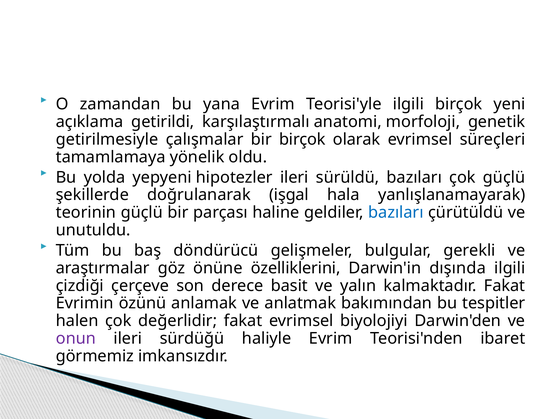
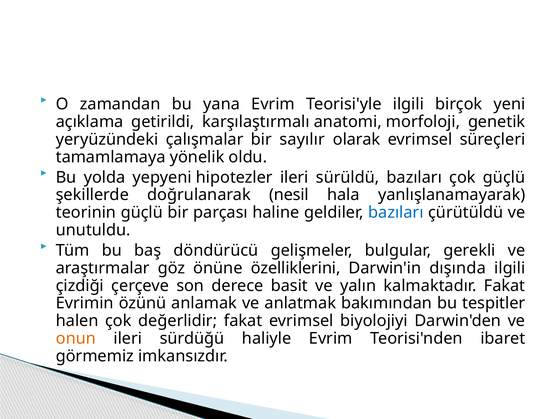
getirilmesiyle: getirilmesiyle -> yeryüzündeki (107, 139)
bir birçok: birçok -> sayılır (302, 139)
işgal: işgal -> nesil (289, 195)
onun colour: purple -> orange (76, 339)
